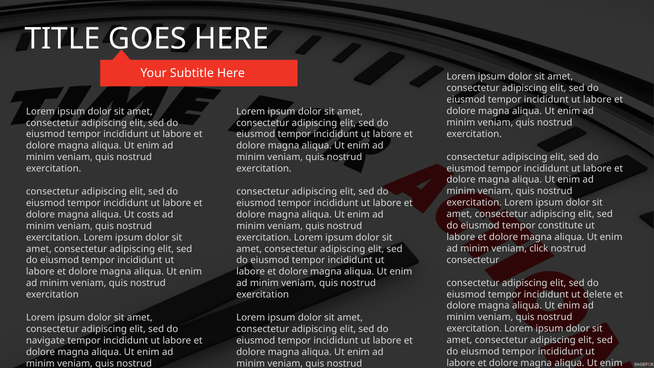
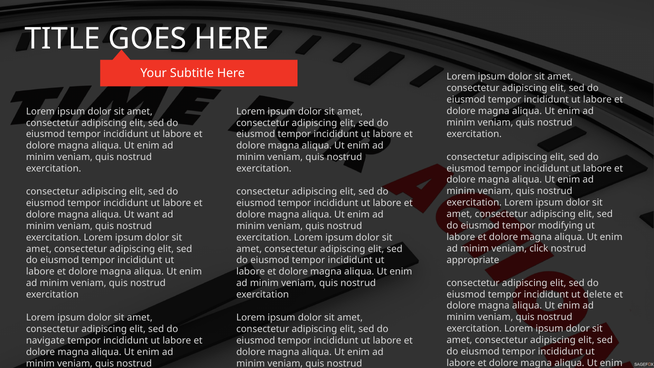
costs: costs -> want (148, 214)
constitute: constitute -> modifying (560, 226)
consectetur: consectetur -> appropriate (473, 260)
